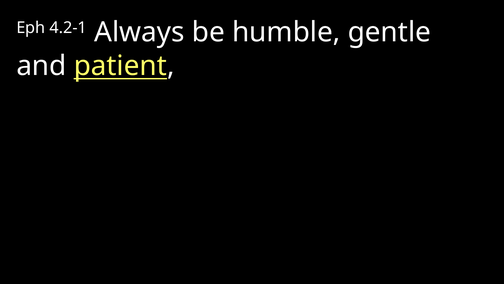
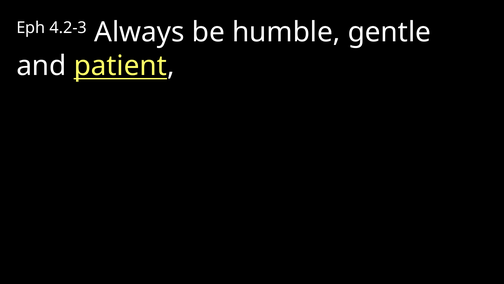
4.2-1: 4.2-1 -> 4.2-3 (68, 28)
